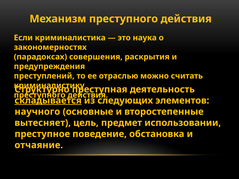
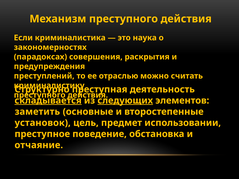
следующих underline: none -> present (125, 101)
научного: научного -> заметить (37, 112)
вытесняет: вытесняет -> установок (43, 123)
